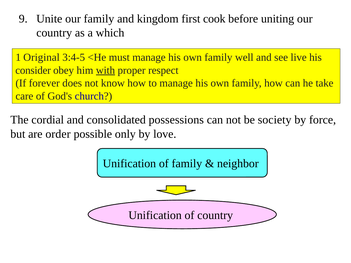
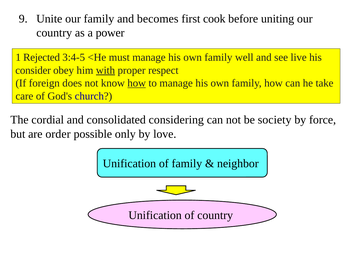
kingdom: kingdom -> becomes (158, 19)
which: which -> power (110, 33)
Original: Original -> Rejected (42, 57)
forever: forever -> foreign (44, 83)
how underline: none -> present (137, 83)
possessions: possessions -> considering (176, 120)
